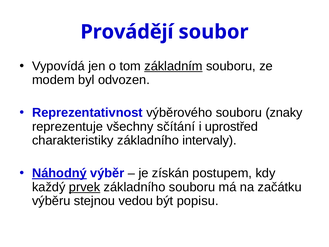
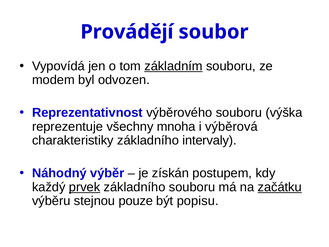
znaky: znaky -> výška (284, 113)
sčítání: sčítání -> mnoha (176, 126)
uprostřed: uprostřed -> výběrová (231, 126)
Náhodný underline: present -> none (59, 173)
začátku underline: none -> present (280, 187)
vedou: vedou -> pouze (136, 201)
